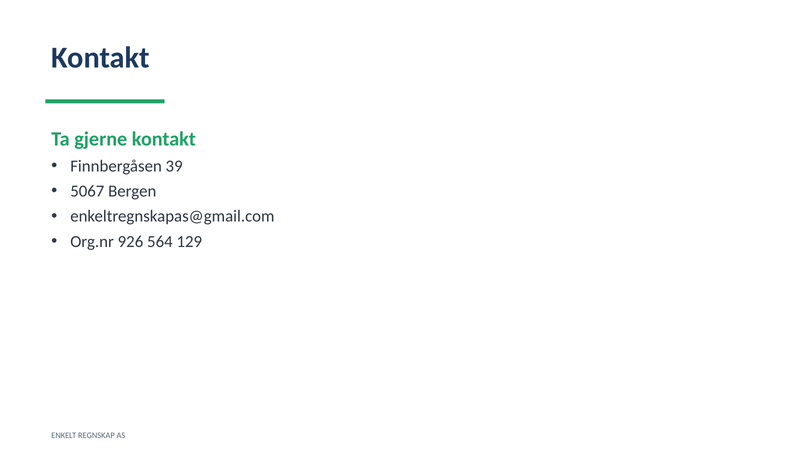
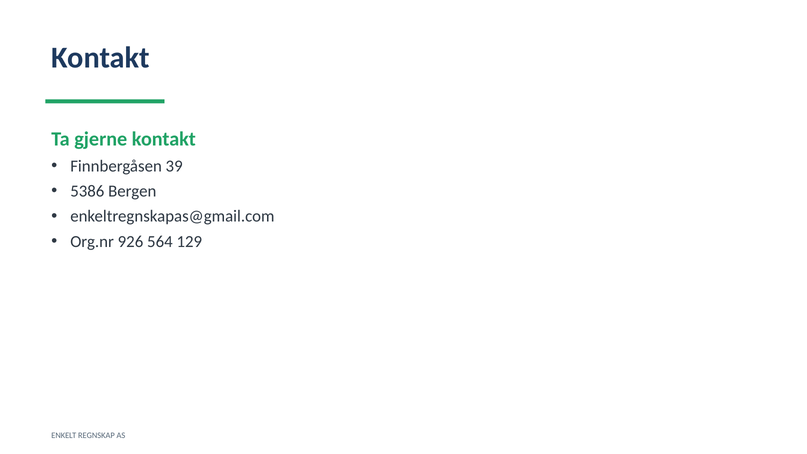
5067: 5067 -> 5386 (87, 191)
